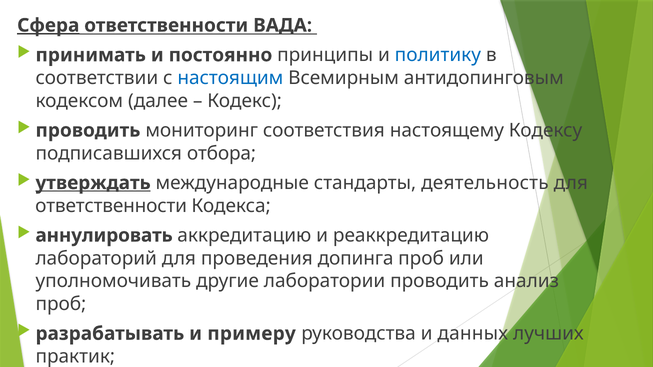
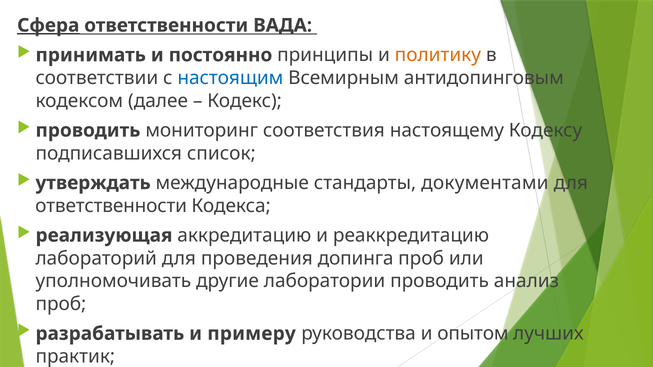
политику colour: blue -> orange (438, 55)
отбора: отбора -> список (221, 153)
утверждать underline: present -> none (93, 183)
деятельность: деятельность -> документами (485, 183)
аннулировать: аннулировать -> реализующая (104, 236)
данных: данных -> опытом (473, 334)
